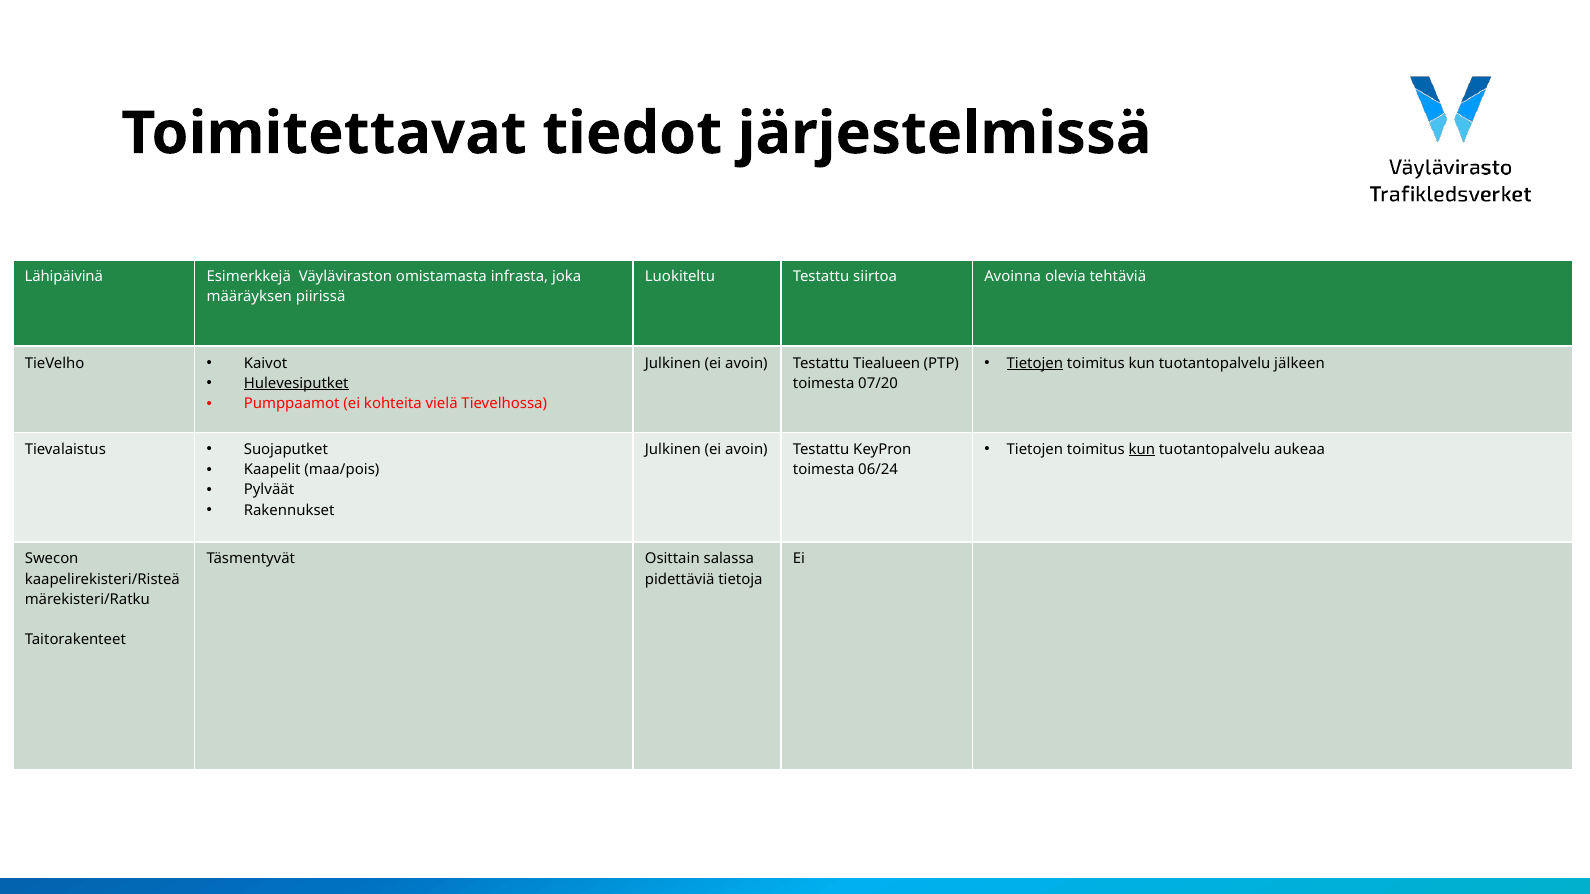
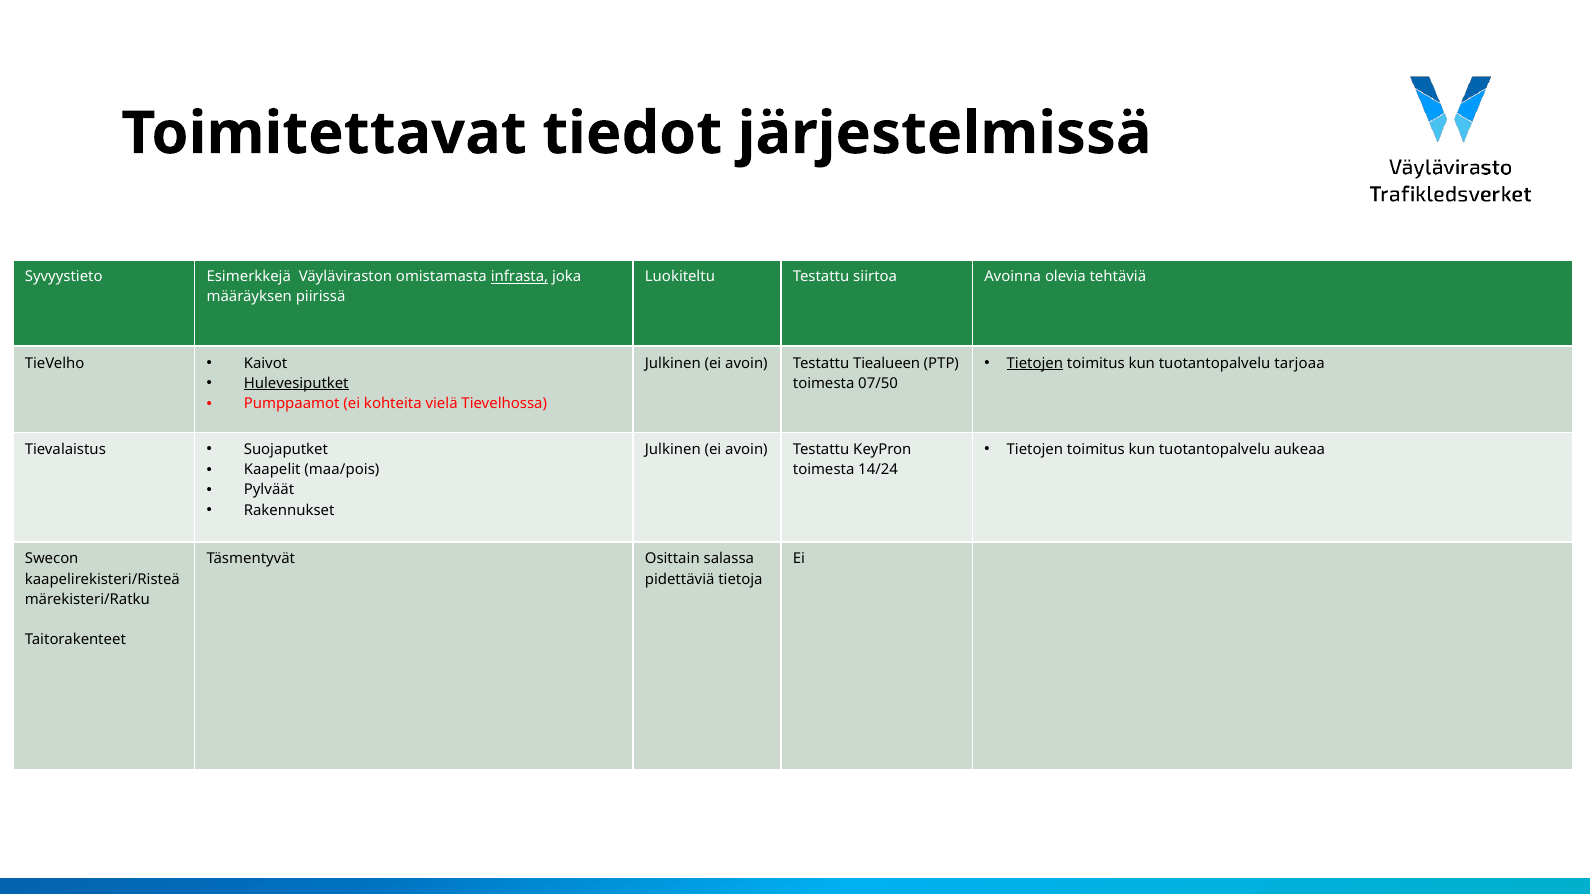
Lähipäivinä: Lähipäivinä -> Syvyystieto (64, 277)
infrasta underline: none -> present (519, 277)
jälkeen: jälkeen -> tarjoaa (1300, 363)
07/20: 07/20 -> 07/50 (878, 384)
kun underline: present -> none (1142, 450)
06/24: 06/24 -> 14/24 (878, 470)
